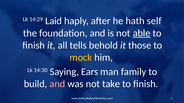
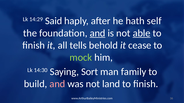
Laid: Laid -> Said (54, 21)
and underline: none -> present (98, 33)
those: those -> cease (140, 46)
mock colour: yellow -> light green (81, 58)
Ears: Ears -> Sort (90, 72)
take: take -> land (111, 84)
